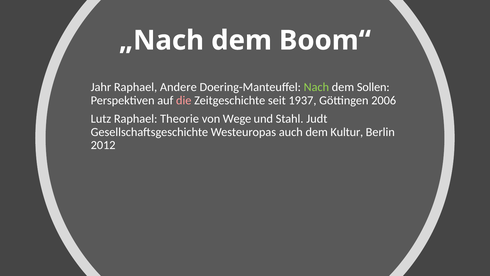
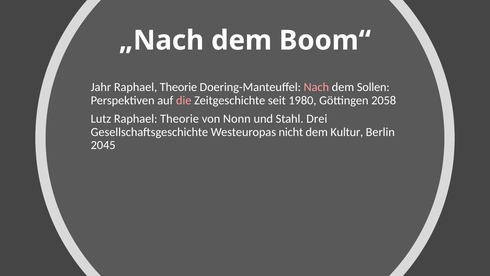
Andere: Andere -> Theorie (178, 87)
Nach colour: light green -> pink (316, 87)
1937: 1937 -> 1980 (302, 100)
2006: 2006 -> 2058 (384, 100)
Wege: Wege -> Nonn (237, 119)
Judt: Judt -> Drei (317, 119)
auch: auch -> nicht (291, 132)
2012: 2012 -> 2045 (103, 145)
